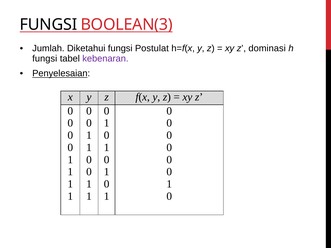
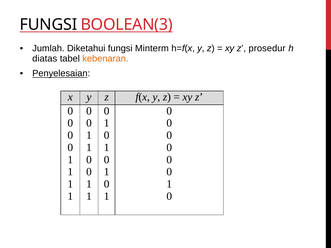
Postulat: Postulat -> Minterm (152, 48)
dominasi: dominasi -> prosedur (267, 48)
fungsi: fungsi -> diatas (45, 59)
kebenaran colour: purple -> orange (105, 59)
